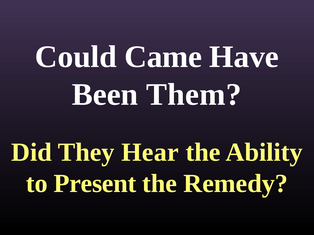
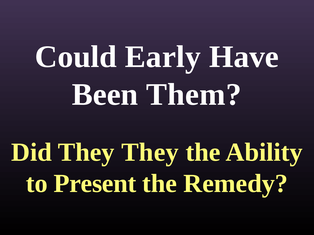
Came: Came -> Early (163, 57)
They Hear: Hear -> They (150, 153)
